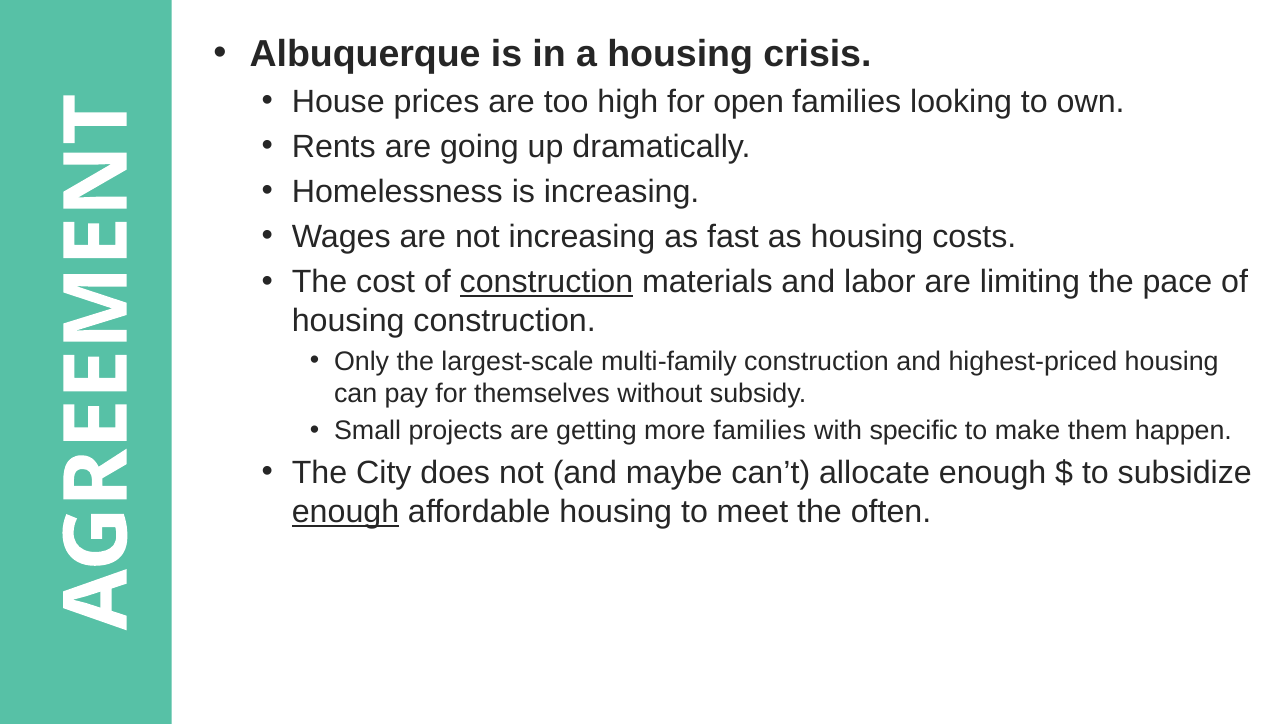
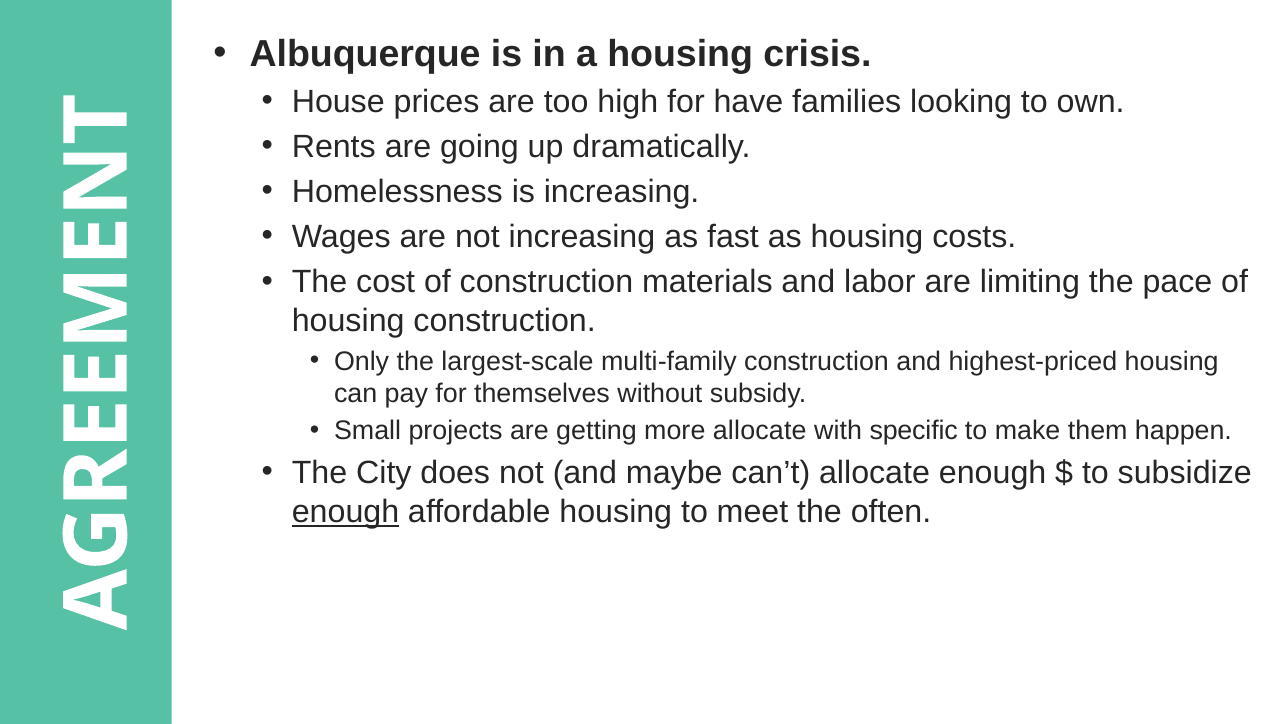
open: open -> have (748, 102)
construction underline: present -> none (547, 282)
more families: families -> allocate (760, 431)
